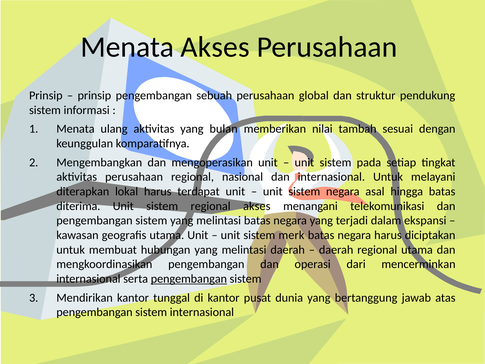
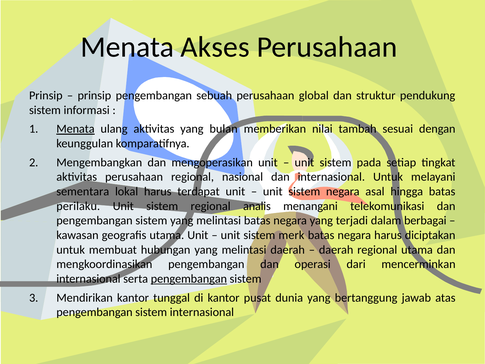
Menata underline: none -> present (75, 129)
diterapkan: diterapkan -> sementara (83, 191)
diterima: diterima -> perilaku (78, 206)
regional akses: akses -> analis (257, 206)
ekspansi: ekspansi -> berbagai (425, 220)
